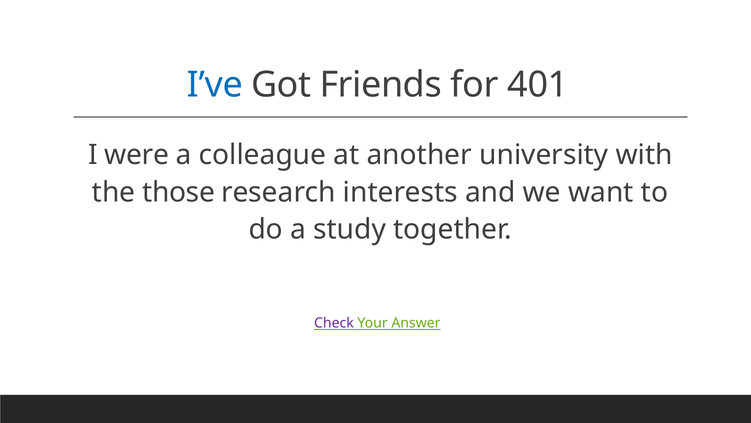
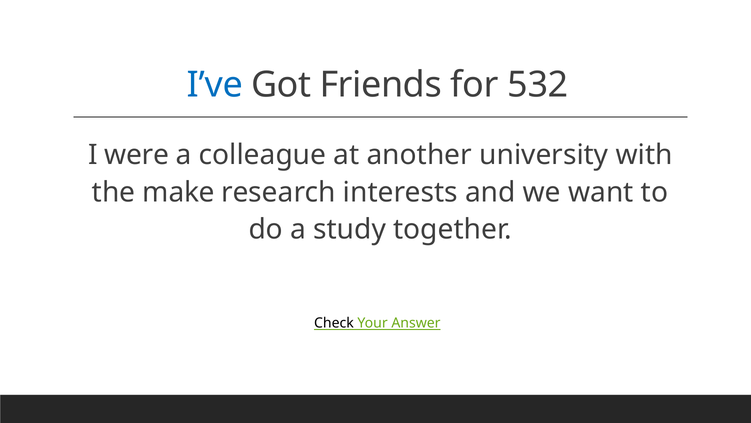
401: 401 -> 532 (538, 85)
those: those -> make (179, 192)
Check colour: purple -> black (334, 323)
